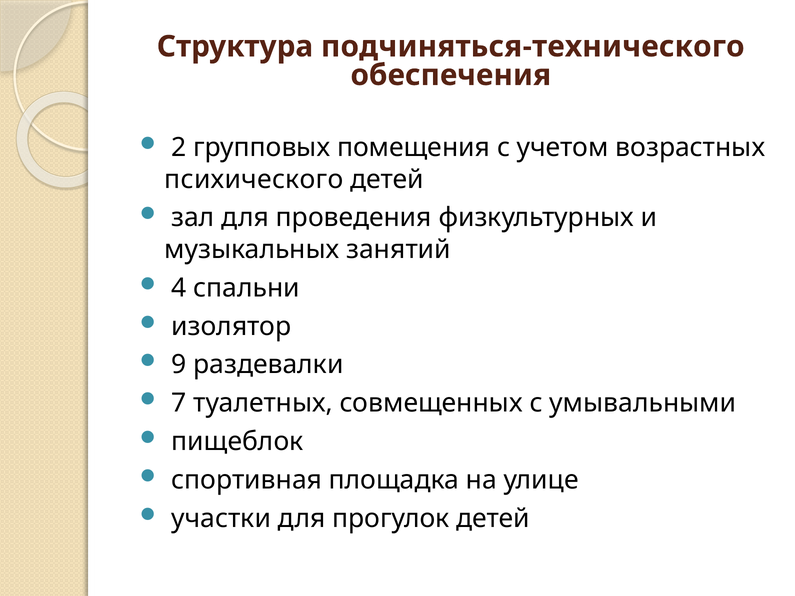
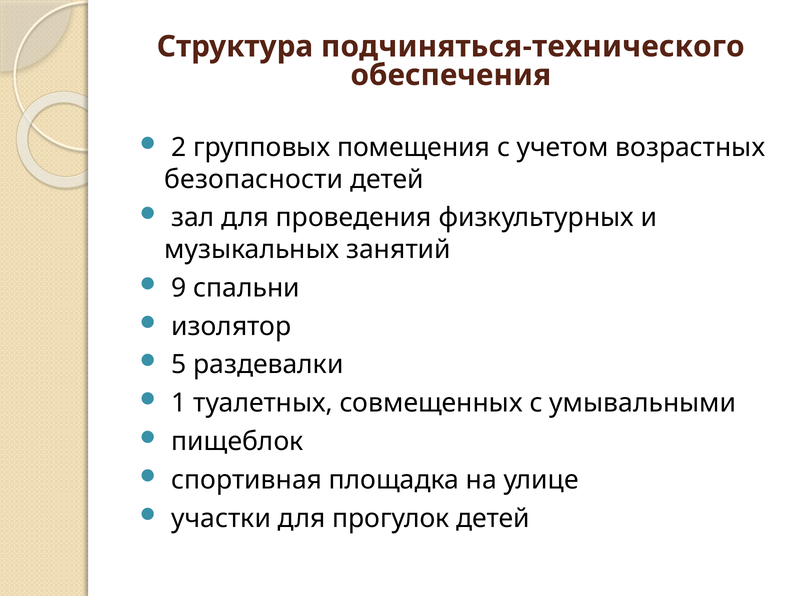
психического: психического -> безопасности (254, 179)
4: 4 -> 9 (179, 288)
9: 9 -> 5 (179, 365)
7: 7 -> 1 (179, 403)
